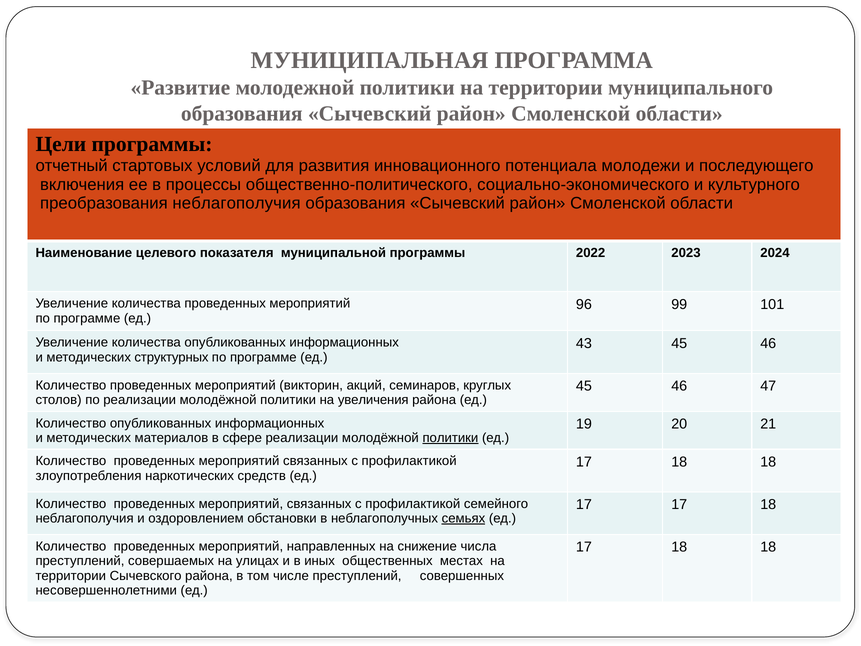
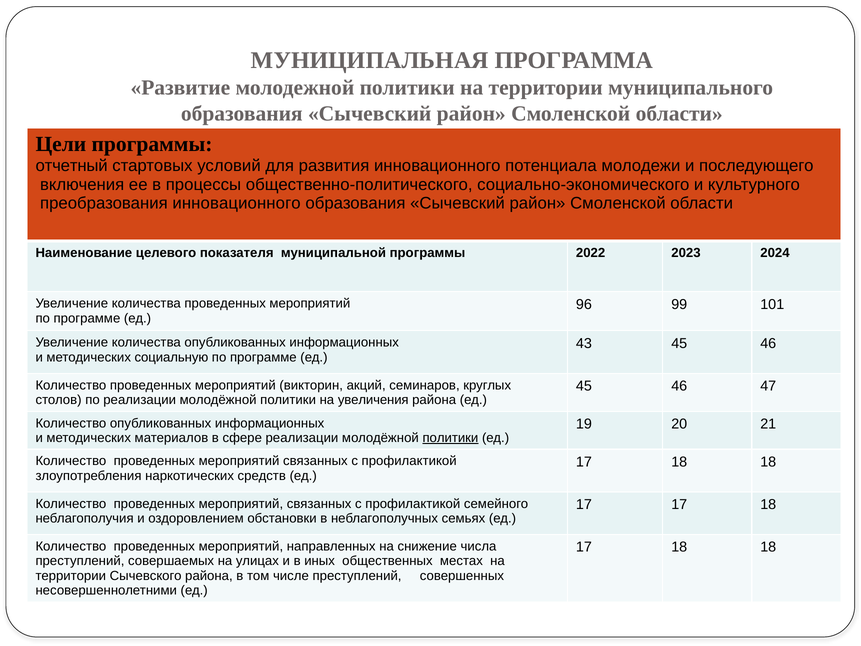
преобразования неблагополучия: неблагополучия -> инновационного (237, 203)
структурных: структурных -> социальную (171, 357)
семьях underline: present -> none (463, 518)
